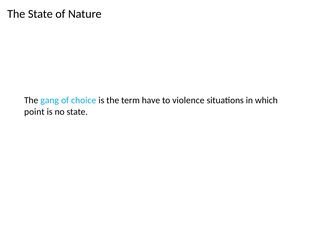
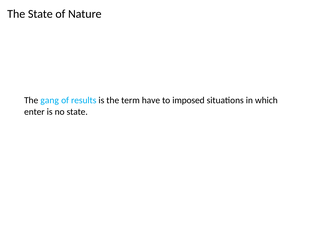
choice: choice -> results (84, 100)
violence: violence -> imposed (188, 100)
point: point -> enter (34, 112)
